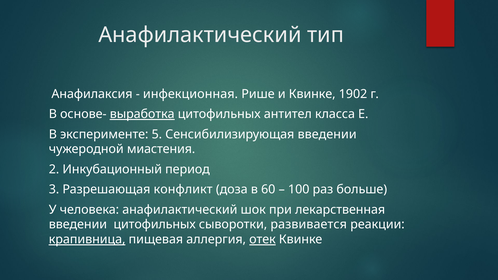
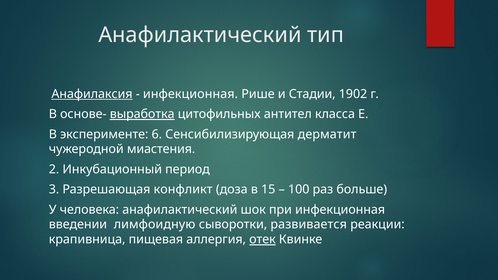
Анафилаксия underline: none -> present (92, 94)
и Квинке: Квинке -> Стадии (312, 94)
5: 5 -> 6 (157, 134)
Сенсибилизирующая введении: введении -> дерматит (327, 134)
60: 60 -> 15 (268, 190)
при лекарственная: лекарственная -> инфекционная (340, 210)
введении цитофильных: цитофильных -> лимфоидную (155, 225)
крапивница underline: present -> none (87, 240)
